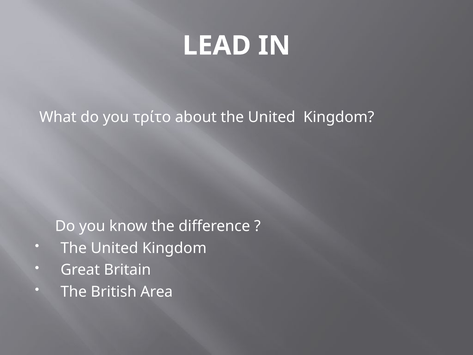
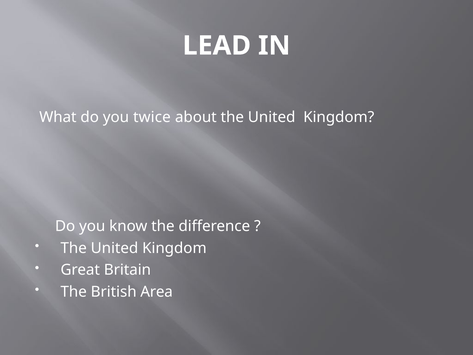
τρίτο: τρίτο -> twice (152, 117)
